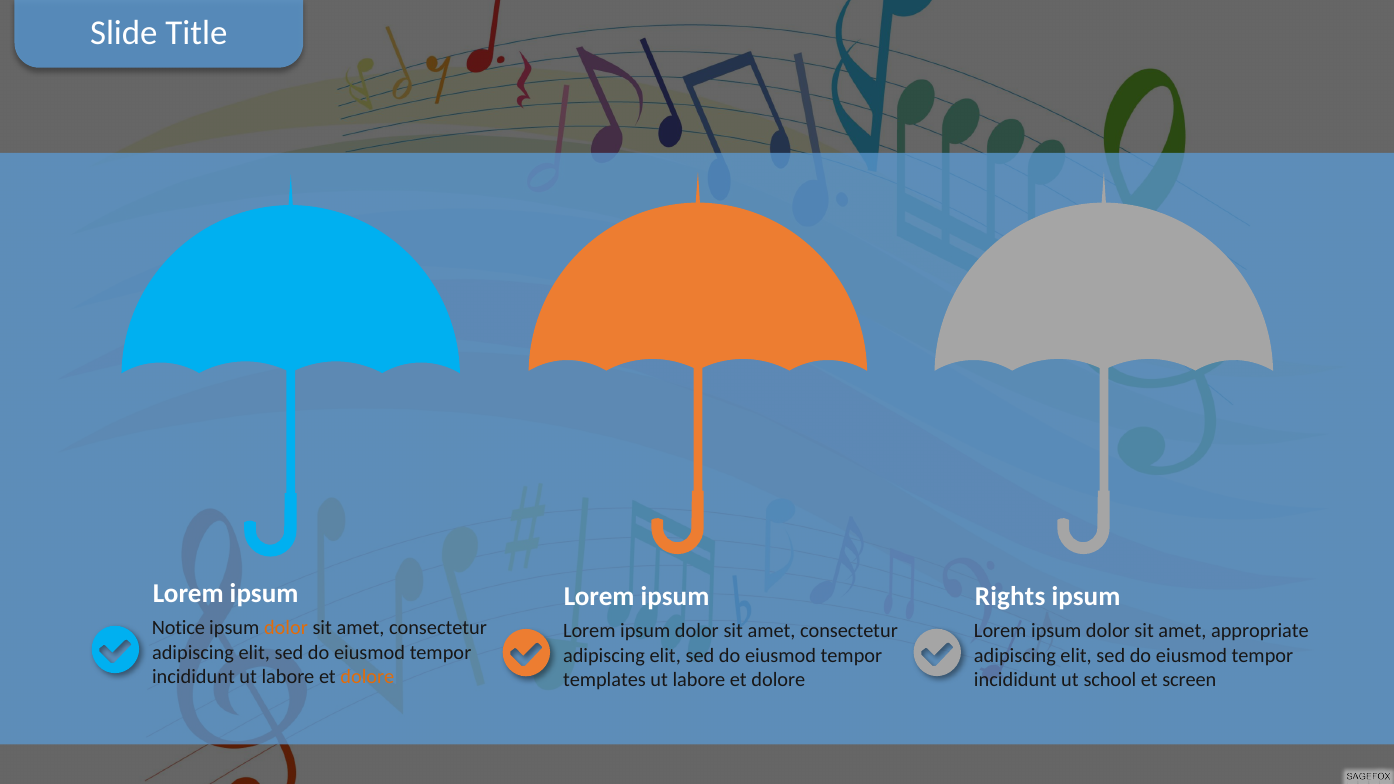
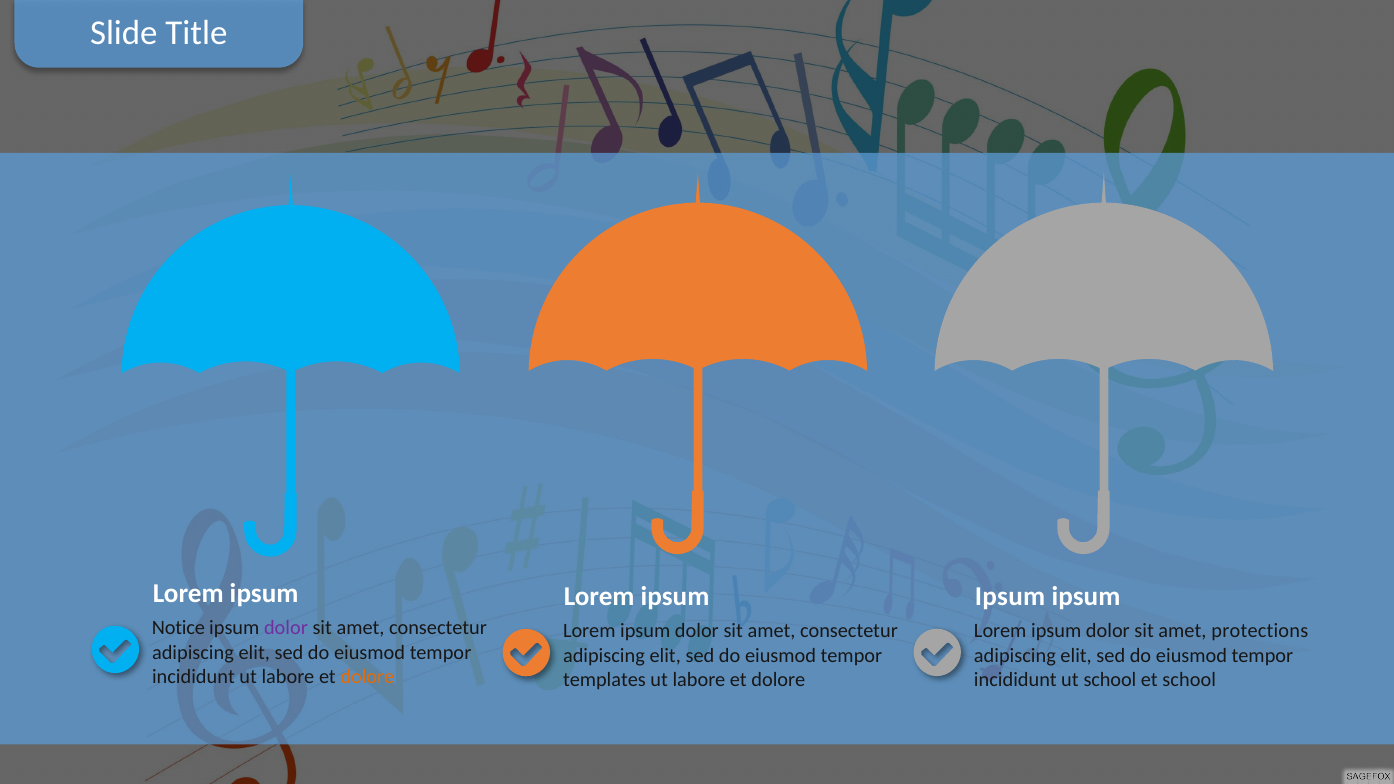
Rights: Rights -> Ipsum (1010, 597)
dolor colour: orange -> purple (286, 628)
appropriate: appropriate -> protections (1260, 631)
et screen: screen -> school (1189, 680)
